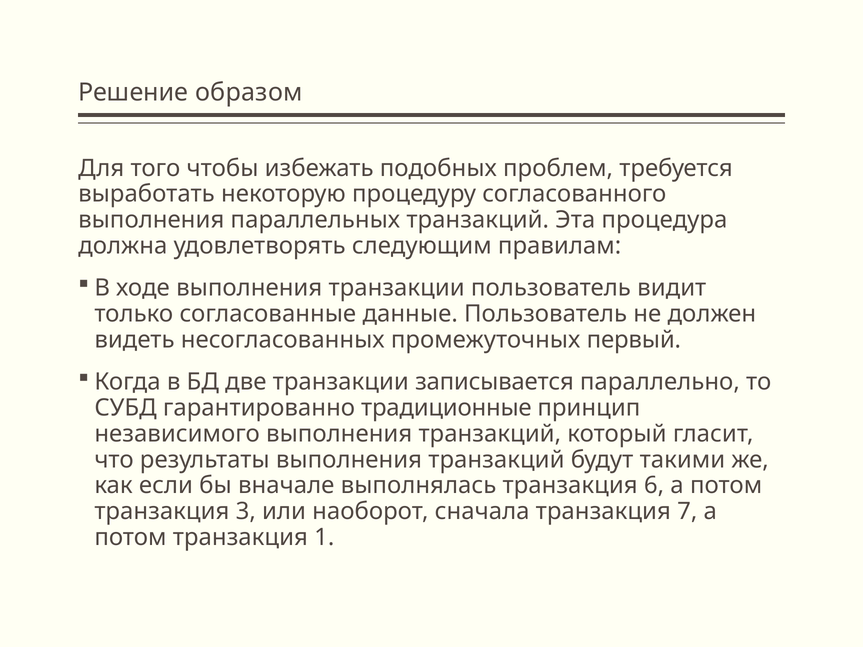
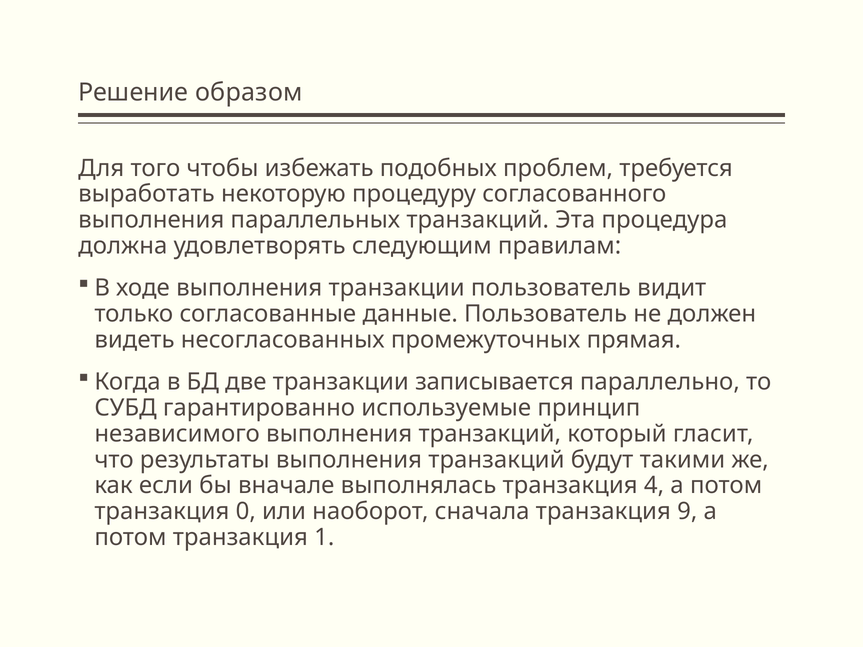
первый: первый -> прямая (634, 340)
традиционные: традиционные -> используемые (446, 408)
6: 6 -> 4 (654, 486)
3: 3 -> 0 (246, 512)
7: 7 -> 9 (687, 512)
